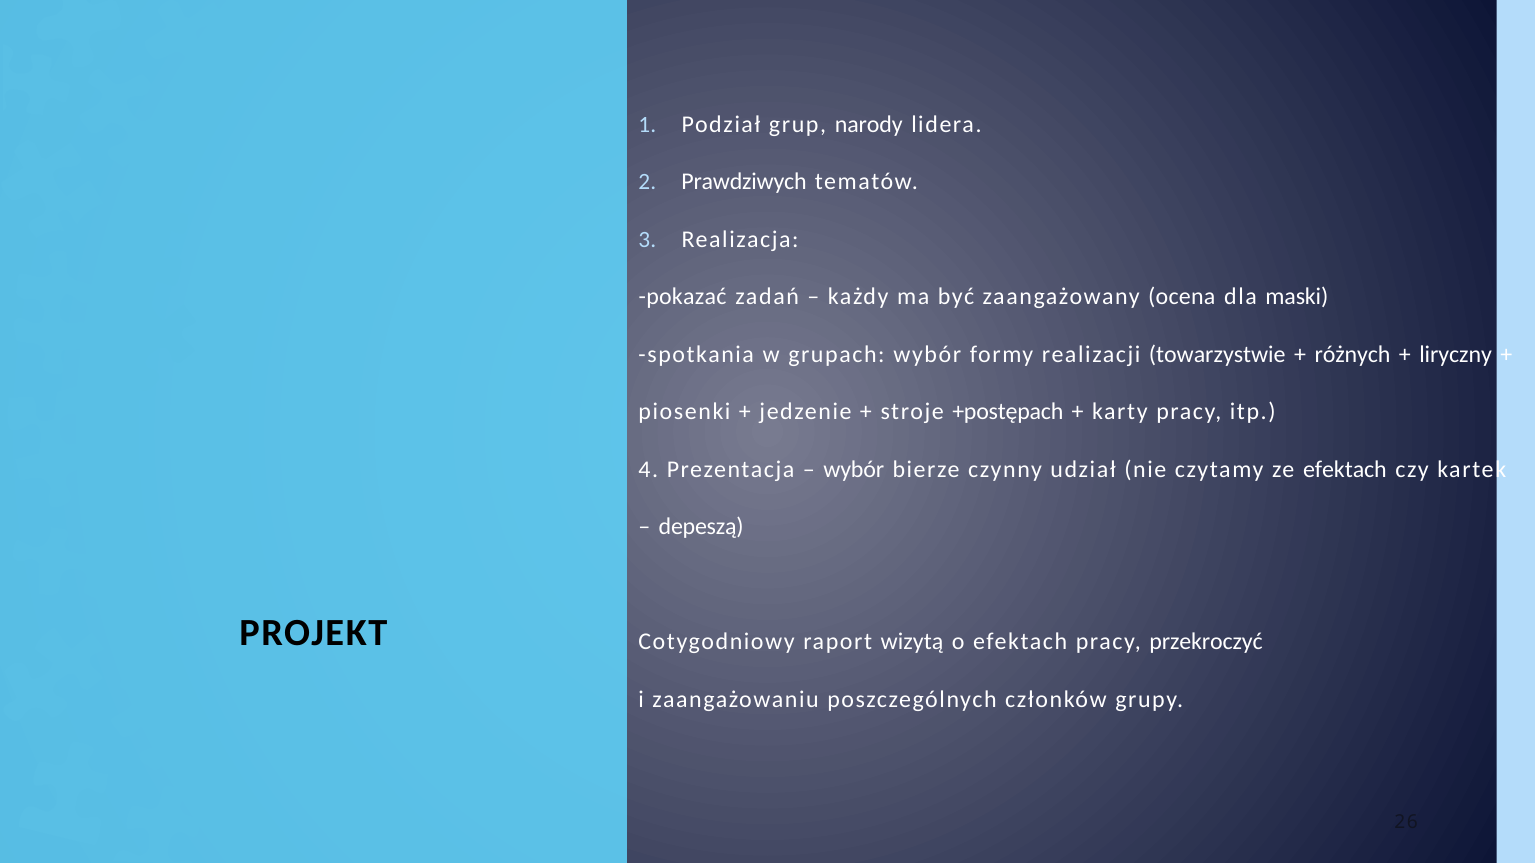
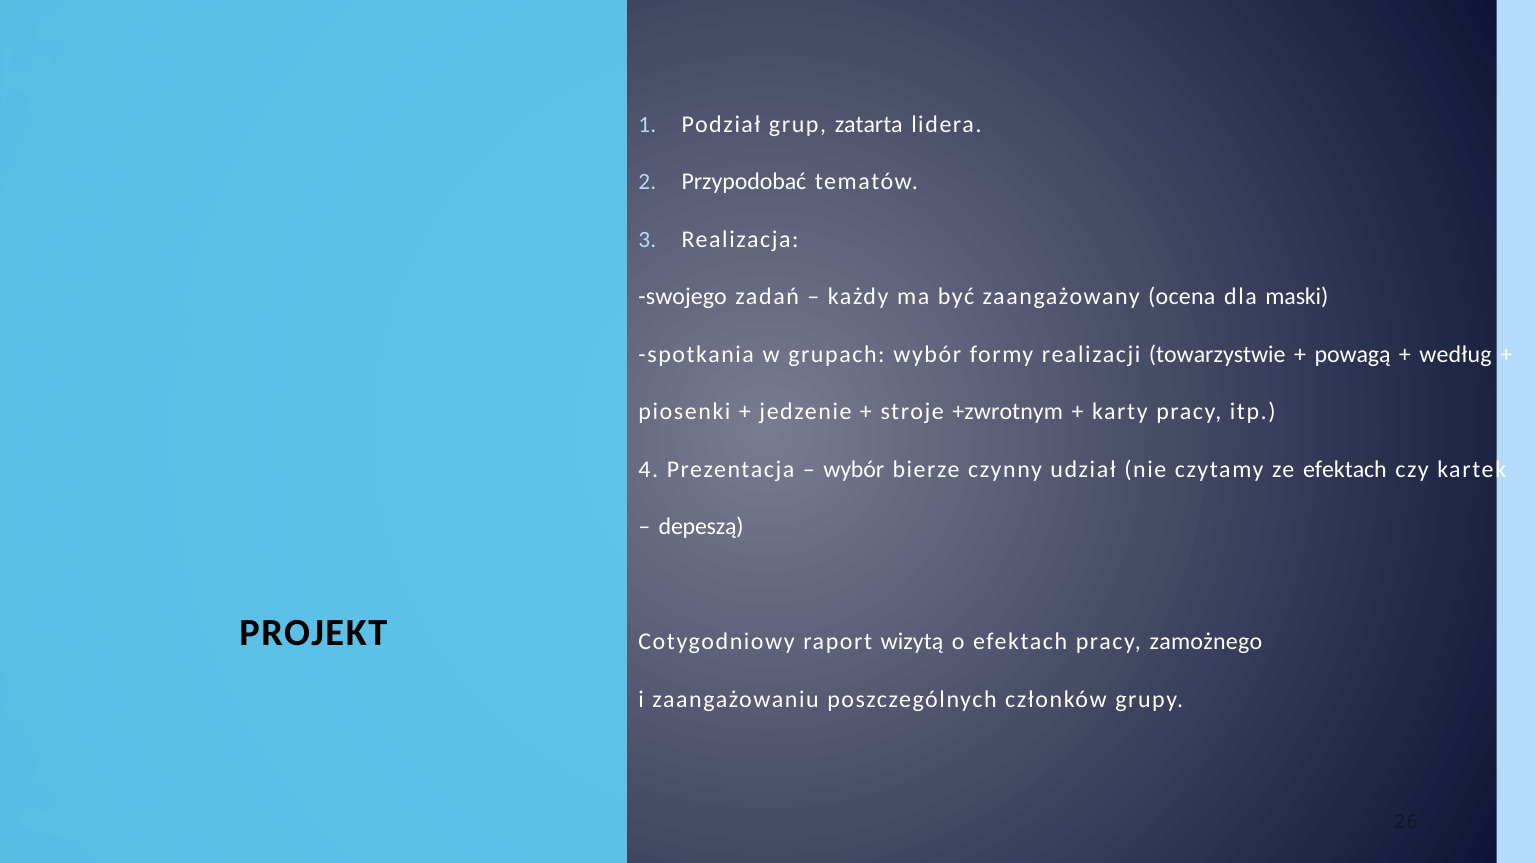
narody: narody -> zatarta (869, 124)
Prawdziwych: Prawdziwych -> Przypodobać (744, 182)
pokazać: pokazać -> swojego (683, 297)
różnych: różnych -> powagą (1353, 355)
liryczny: liryczny -> według (1455, 355)
+postępach: +postępach -> +zwrotnym (1008, 412)
przekroczyć: przekroczyć -> zamożnego (1206, 643)
